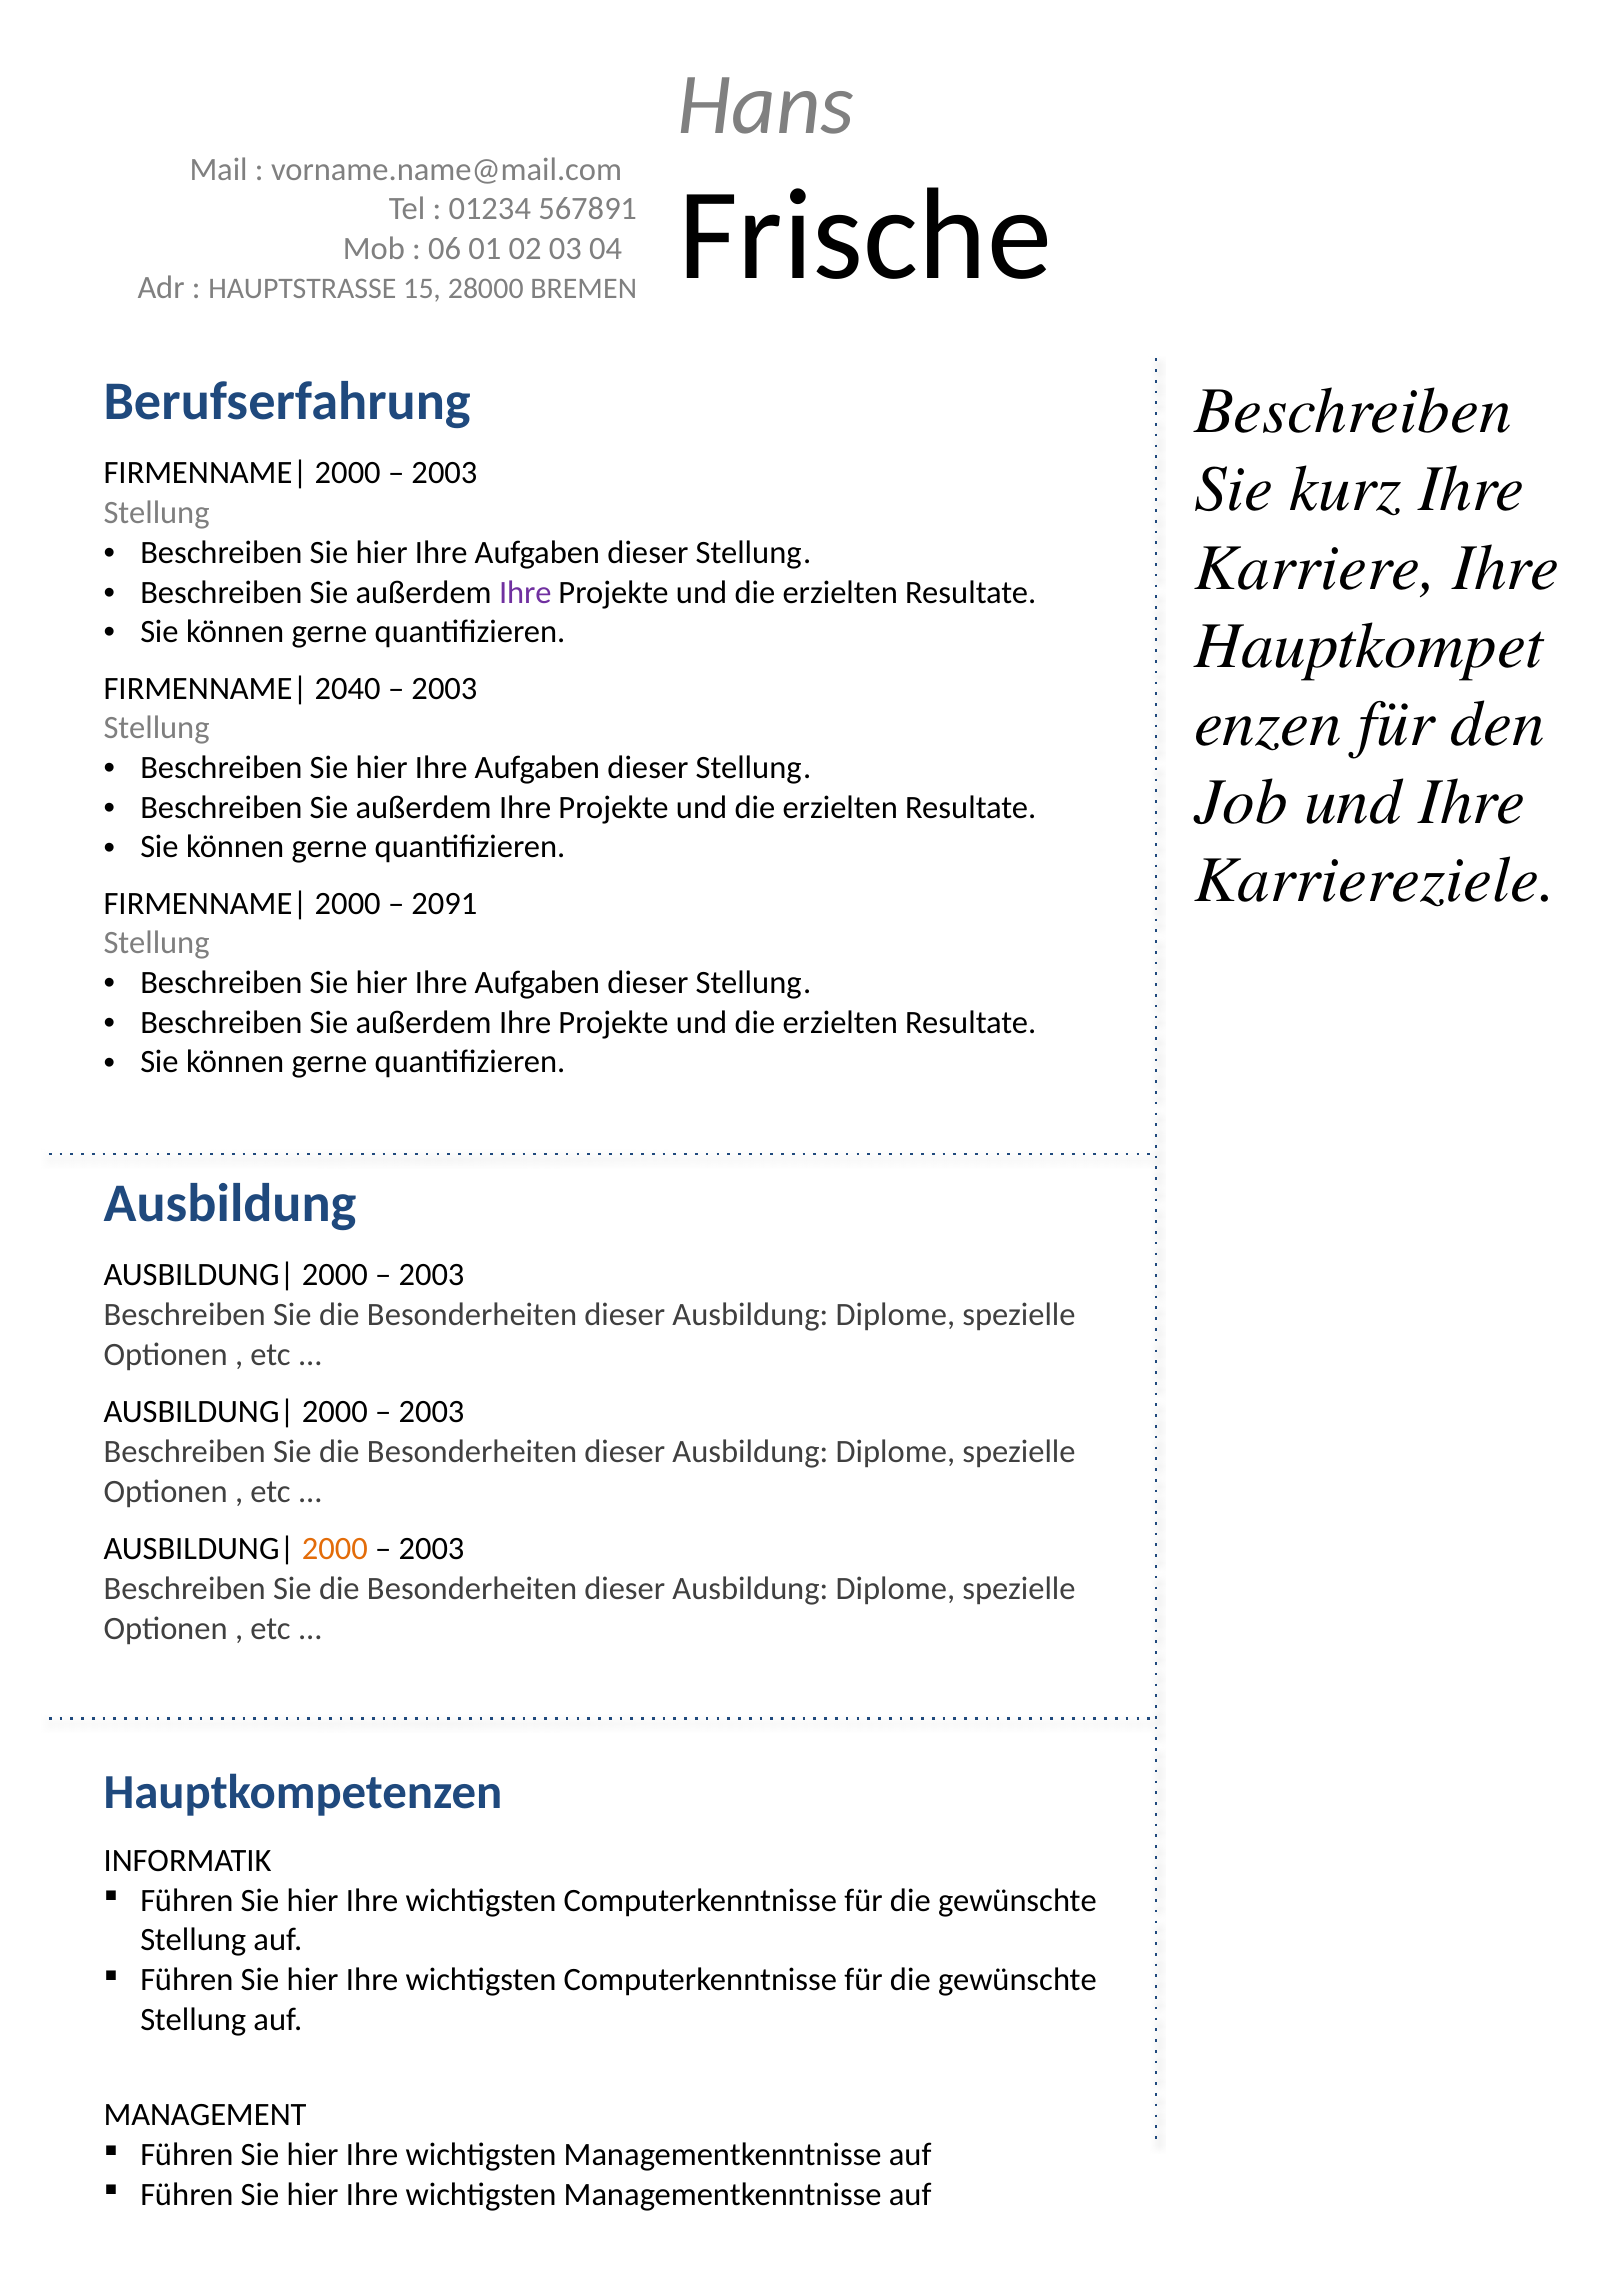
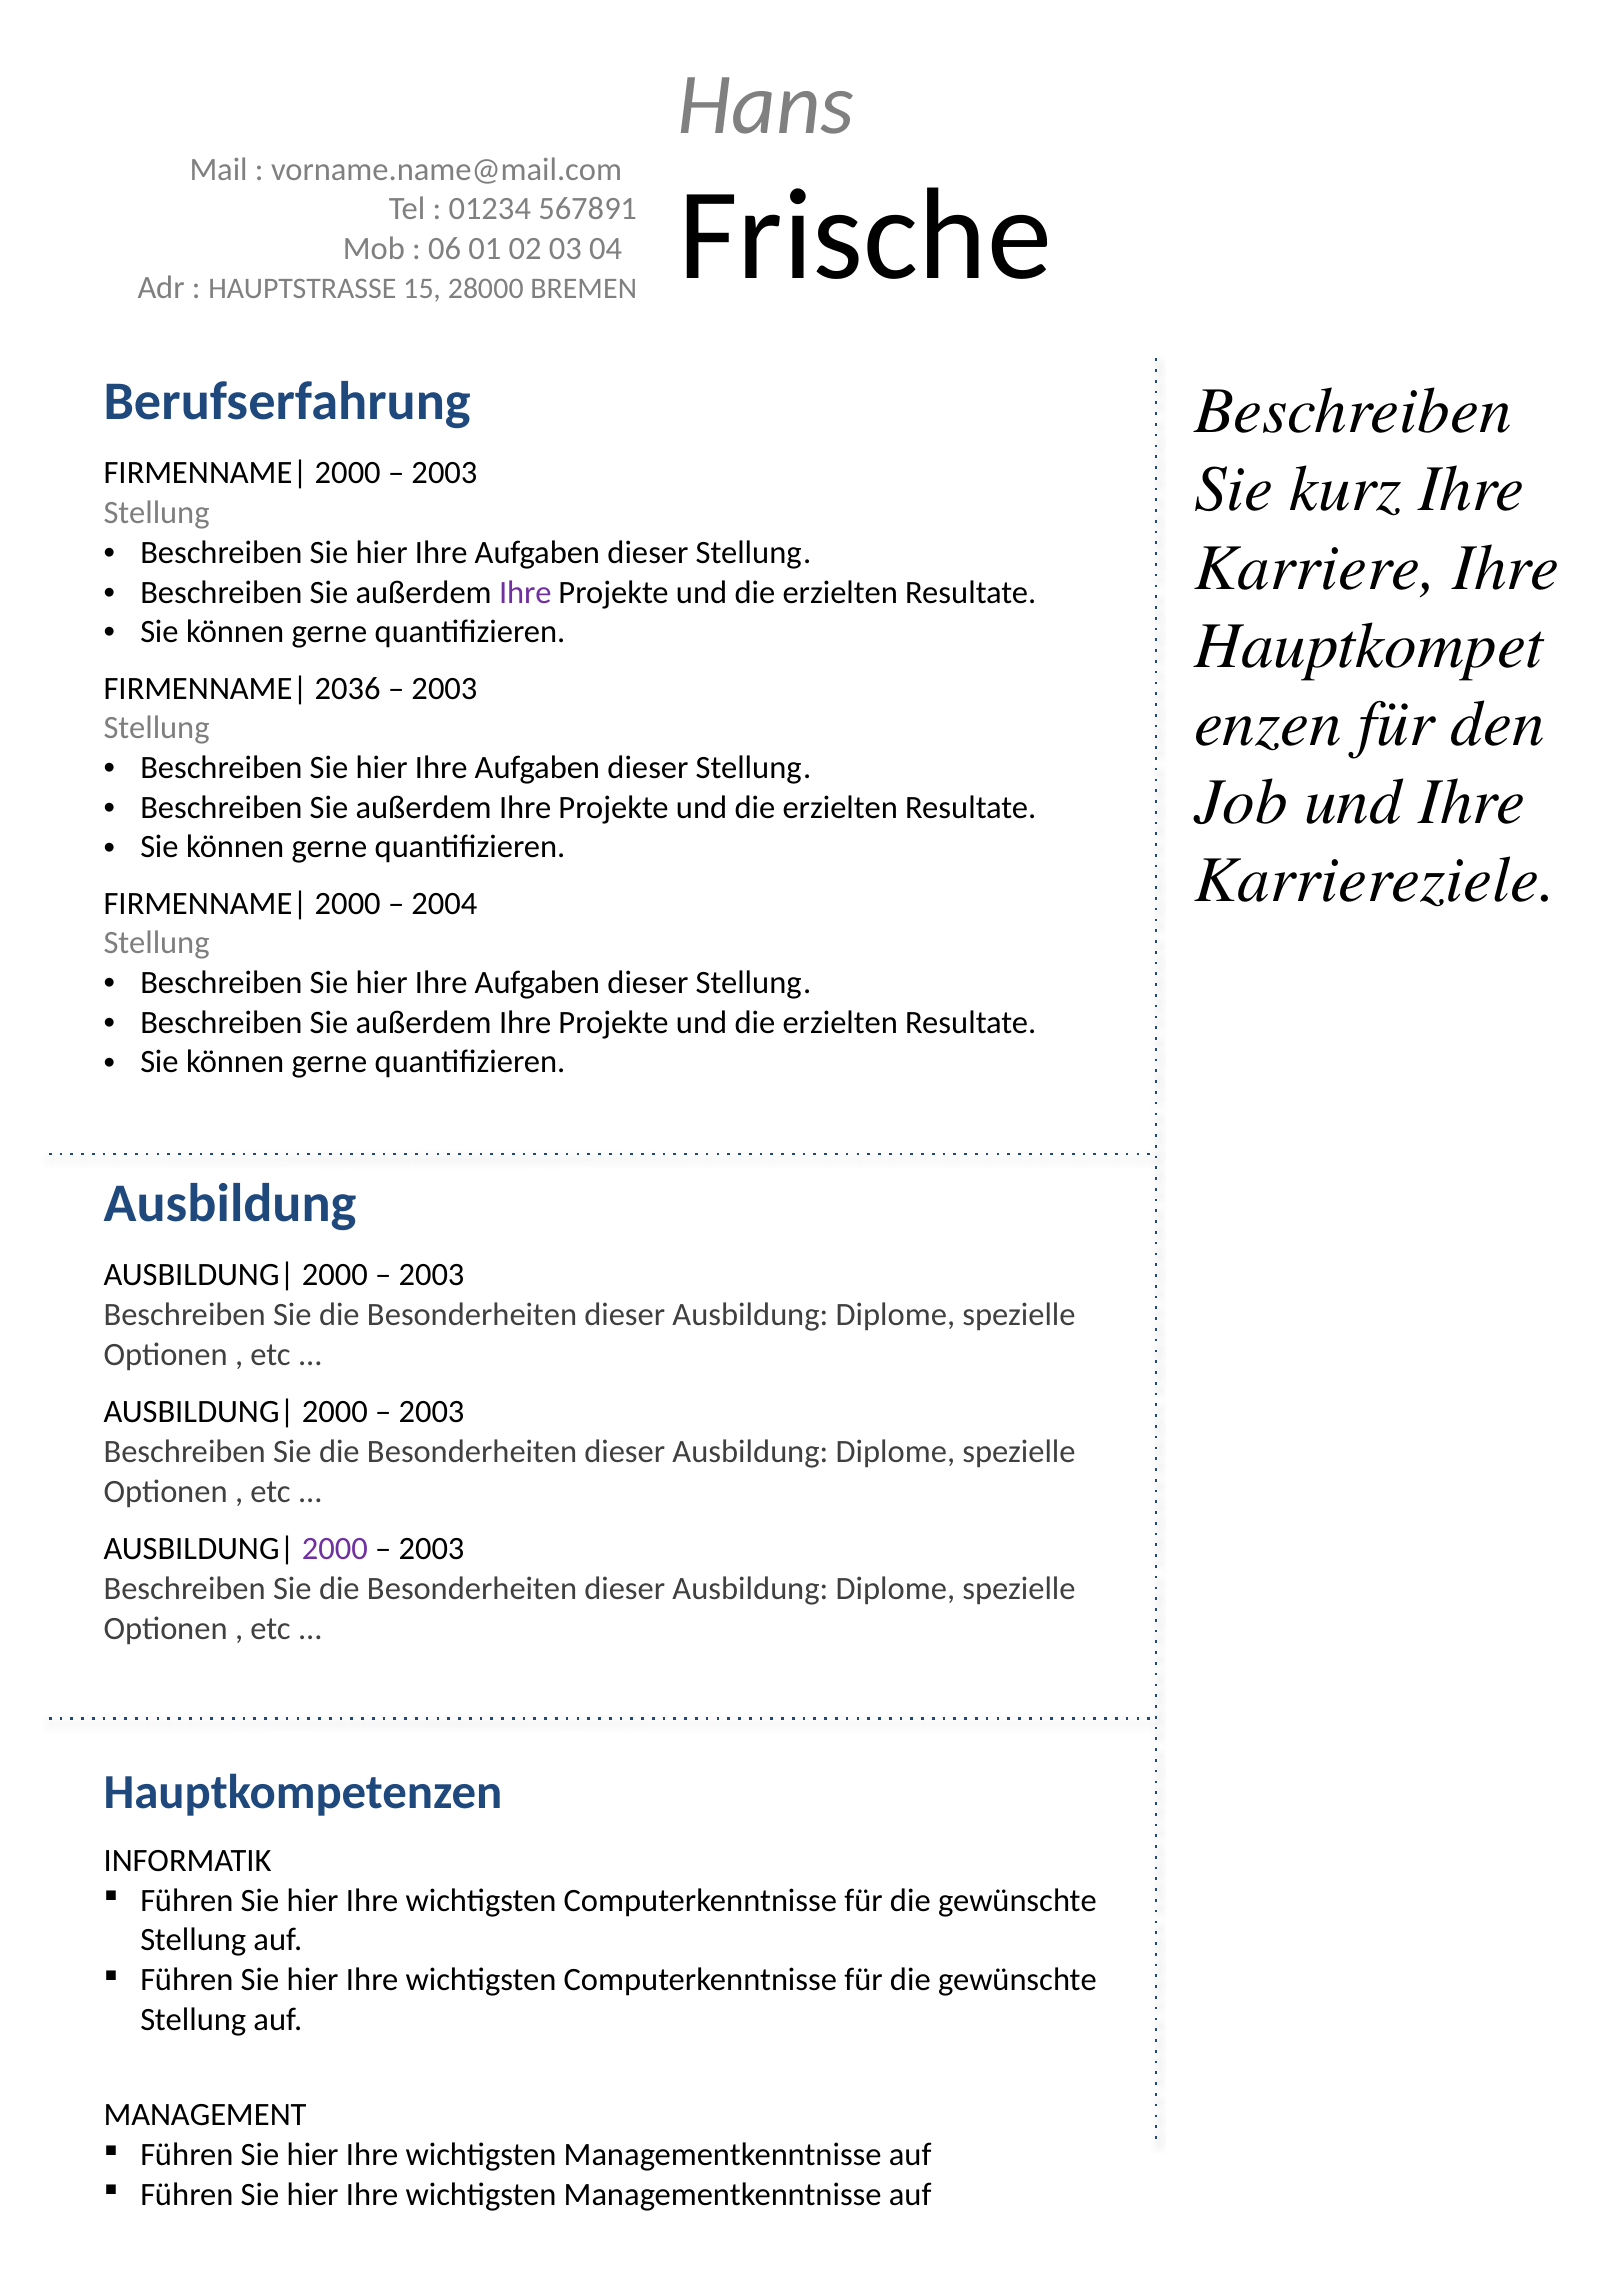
2040: 2040 -> 2036 (348, 688)
2091: 2091 -> 2004 (444, 903)
2000 colour: orange -> purple (335, 1548)
